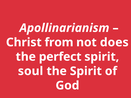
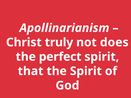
from: from -> truly (59, 42)
soul: soul -> that (31, 71)
